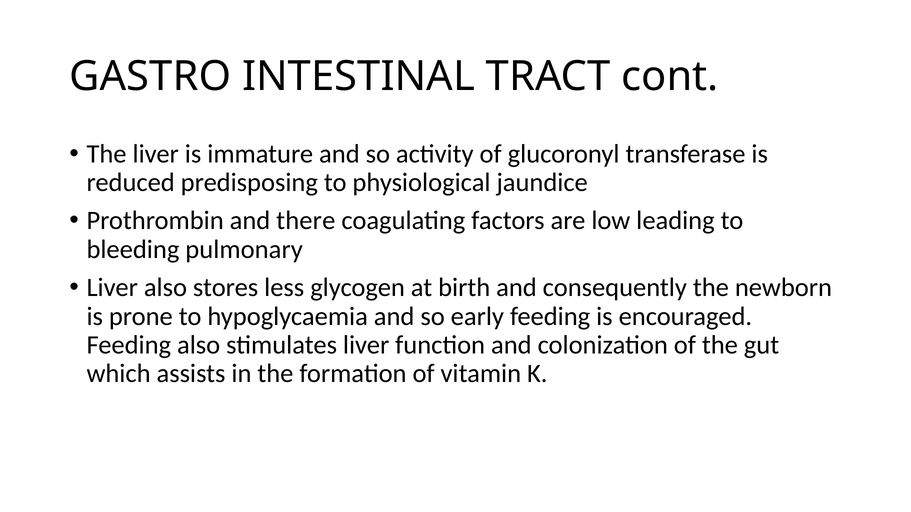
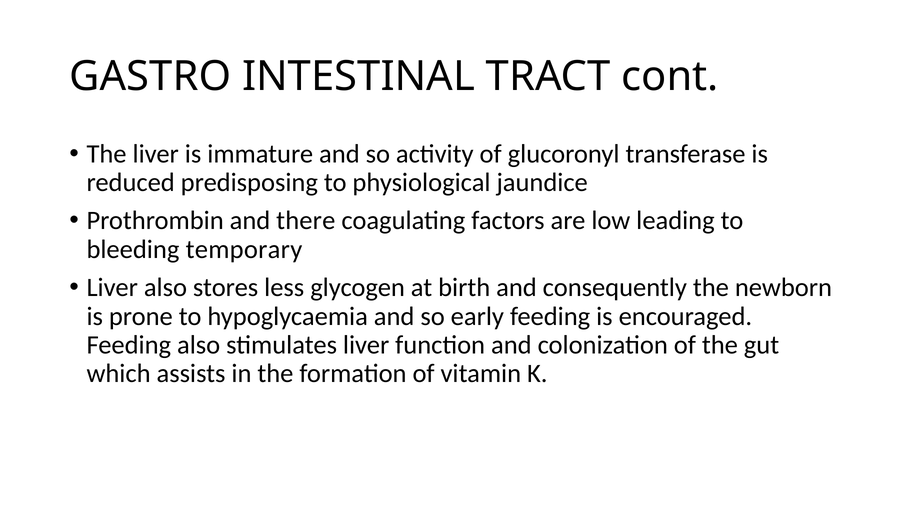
pulmonary: pulmonary -> temporary (244, 250)
